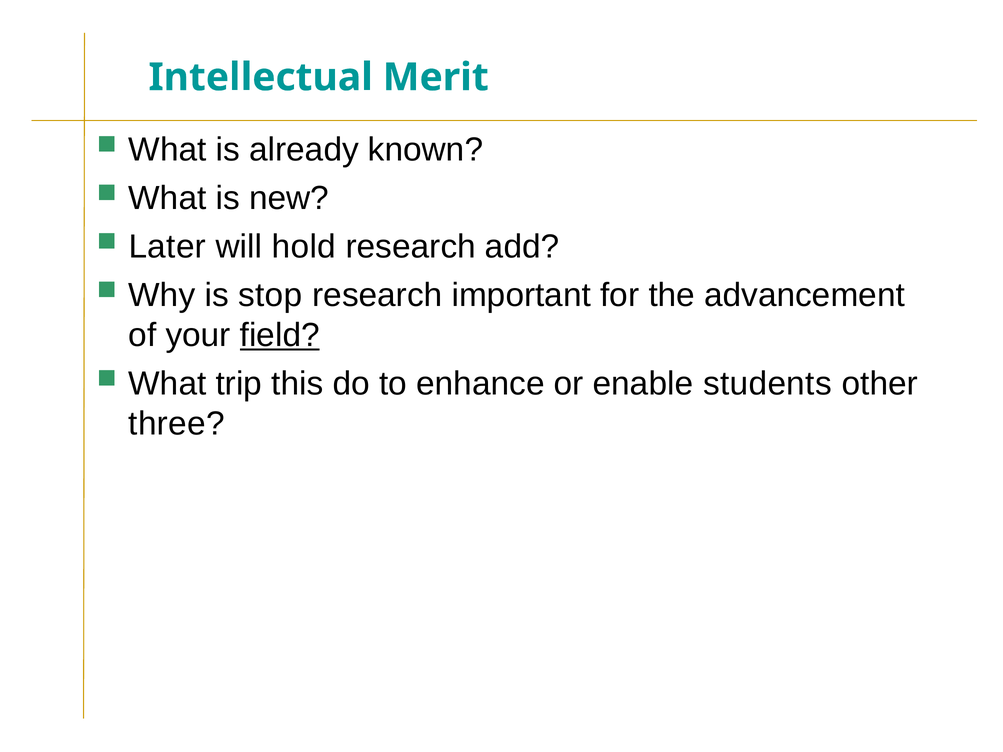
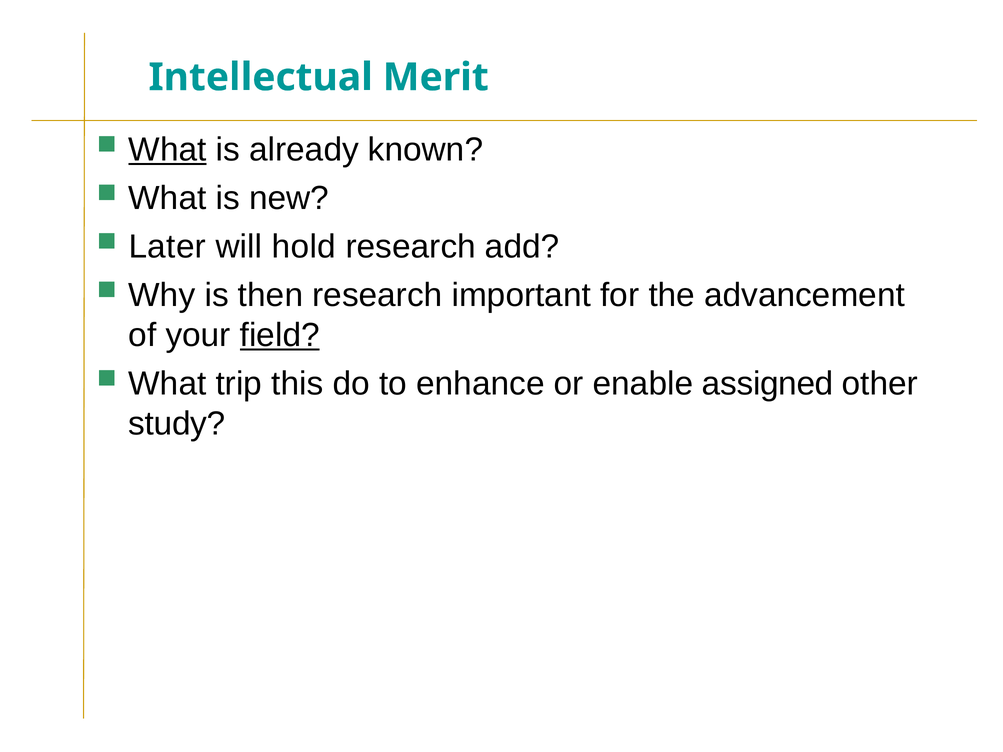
What underline: none -> present (167, 150)
stop: stop -> then (271, 295)
students: students -> assigned (768, 384)
three: three -> study (177, 424)
